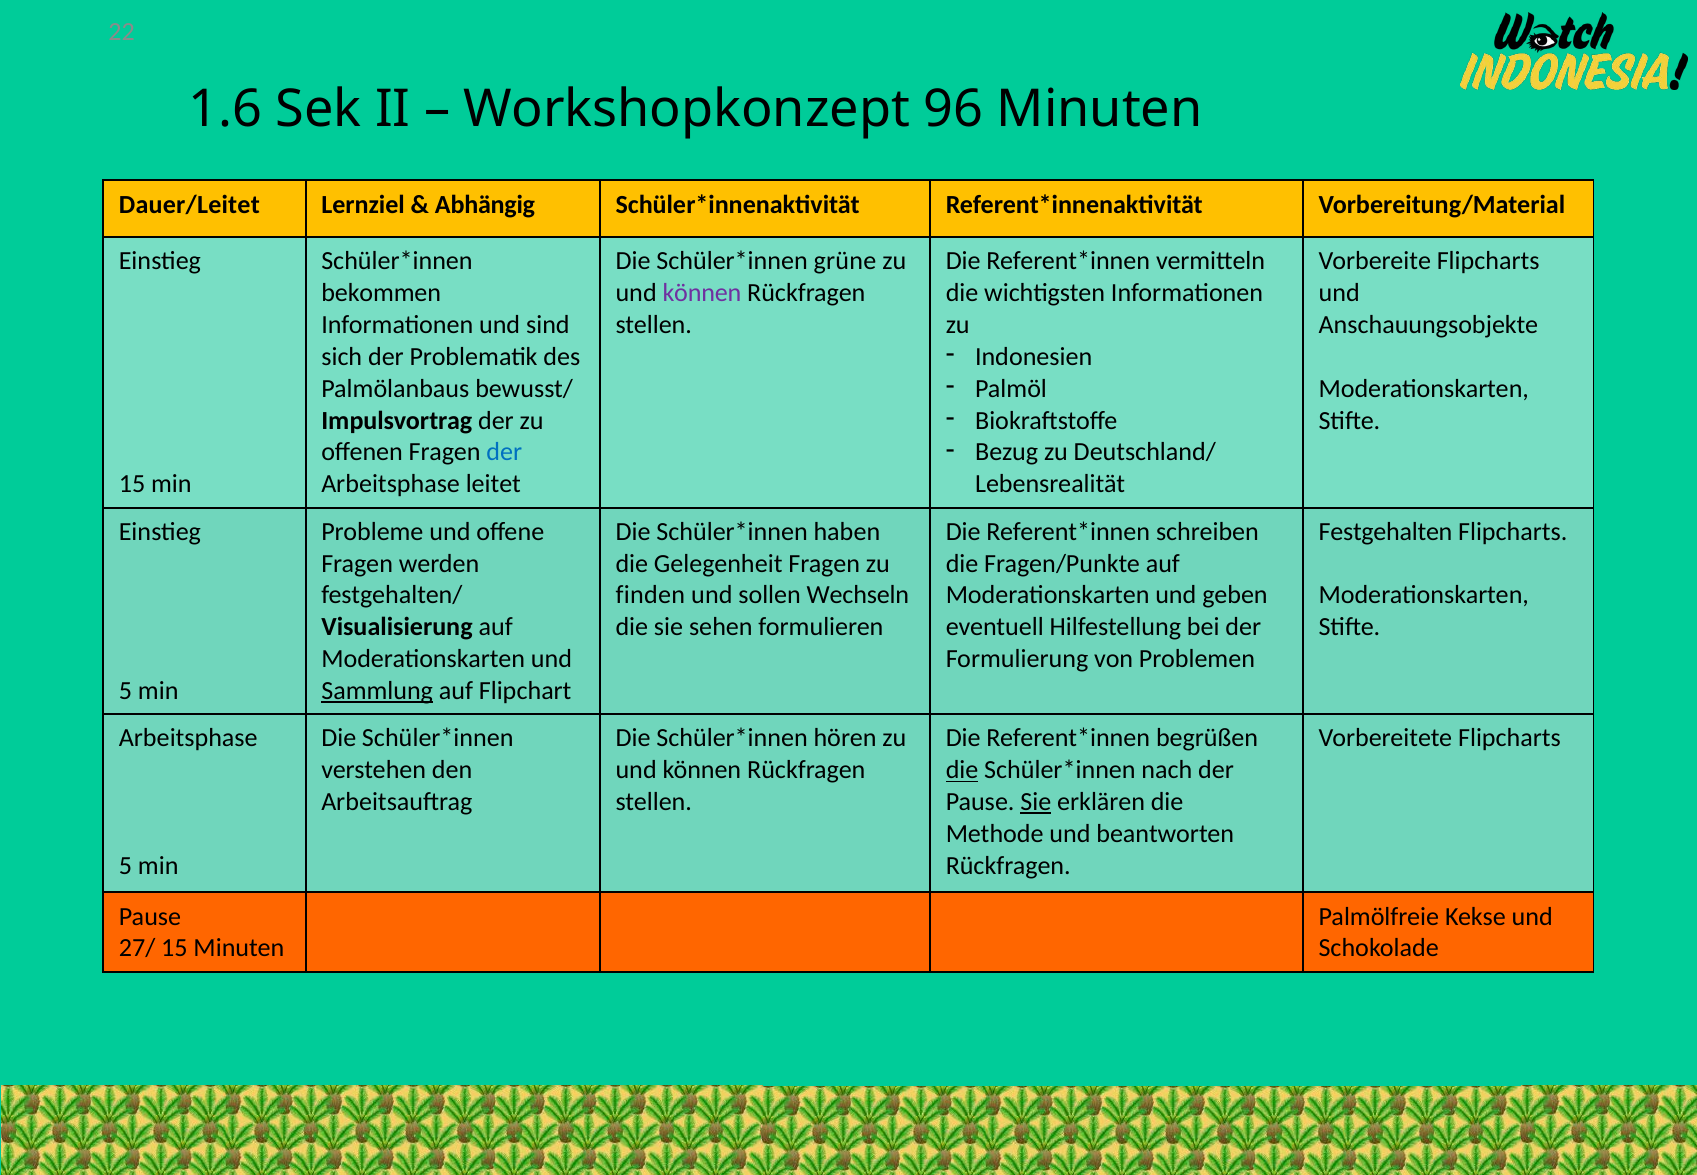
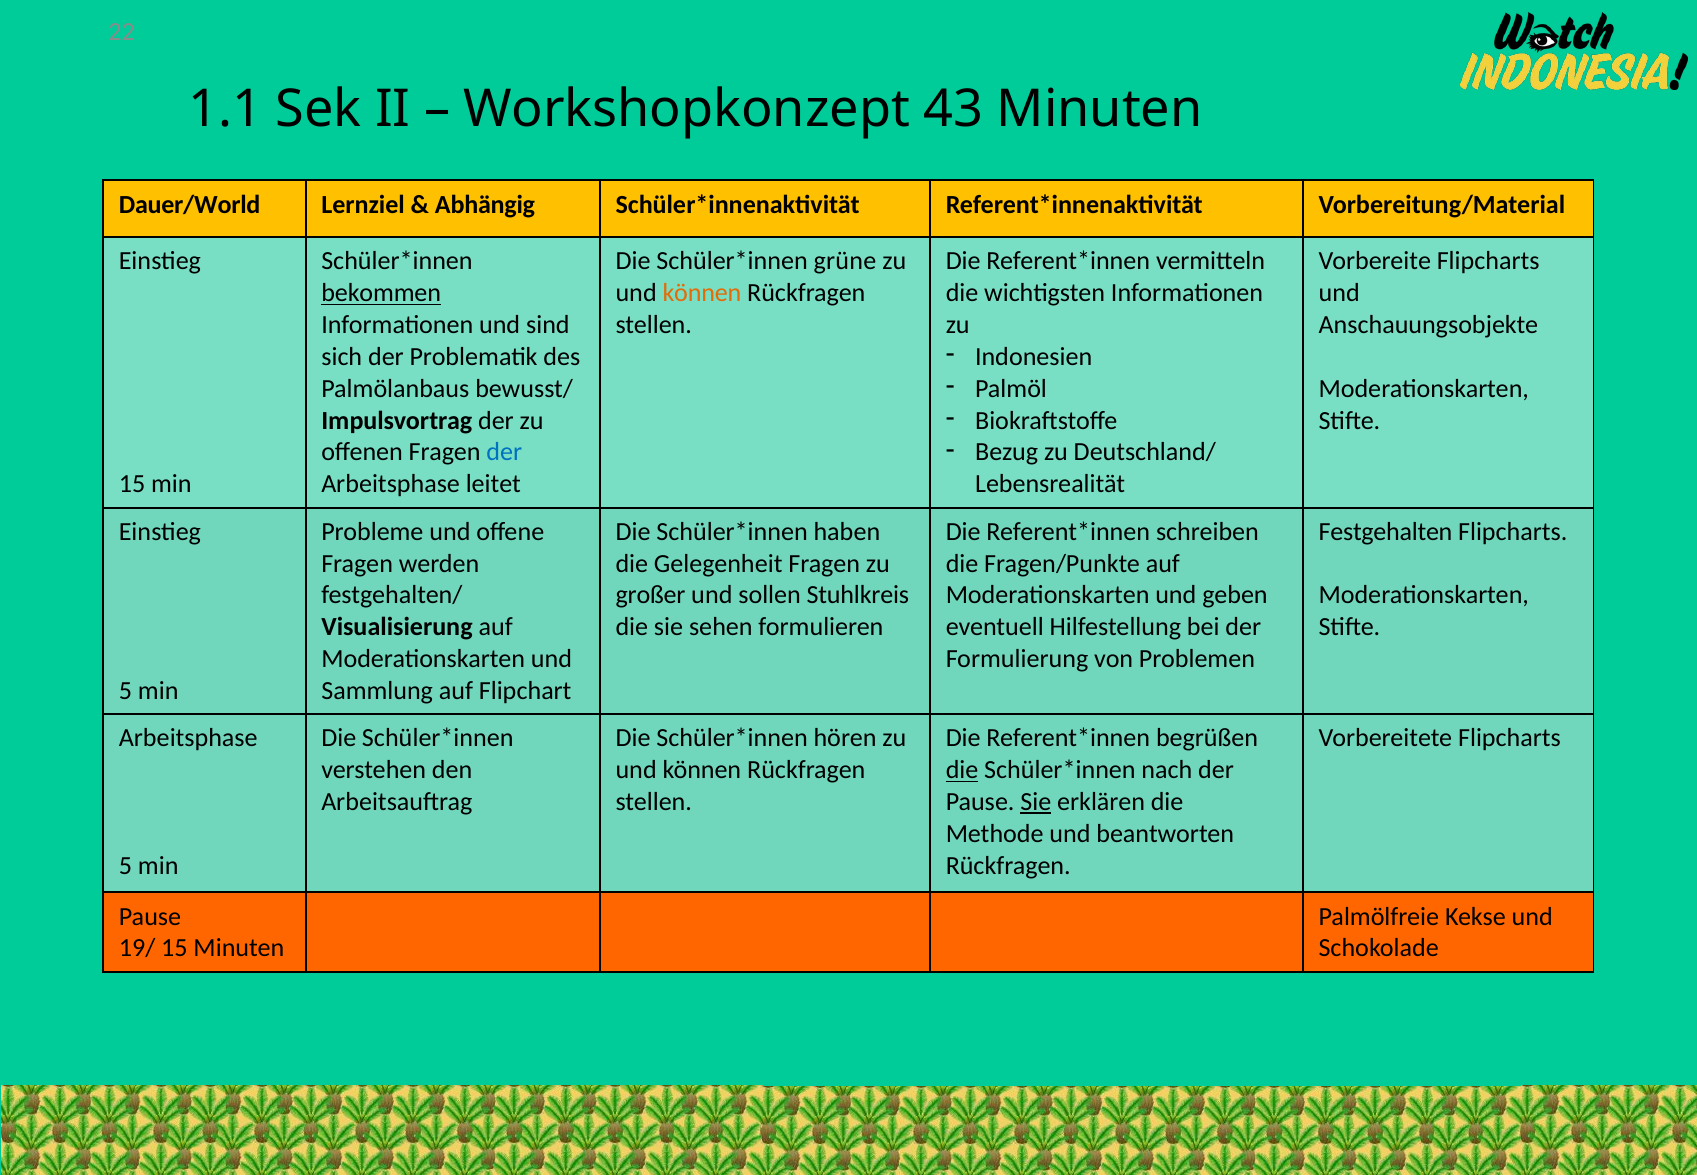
1.6: 1.6 -> 1.1 (225, 109)
96: 96 -> 43 (953, 109)
Dauer/Leitet: Dauer/Leitet -> Dauer/World (190, 204)
bekommen underline: none -> present (381, 293)
können colour: purple -> orange (702, 293)
finden: finden -> großer (651, 595)
Wechseln: Wechseln -> Stuhlkreis (858, 595)
Sammlung underline: present -> none (377, 691)
27/: 27/ -> 19/ (137, 948)
